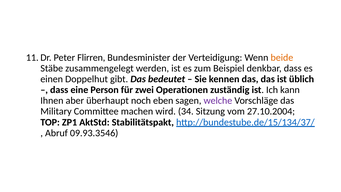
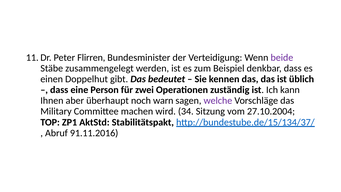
beide colour: orange -> purple (282, 58)
eben: eben -> warn (163, 101)
09.93.3546: 09.93.3546 -> 91.11.2016 (94, 133)
